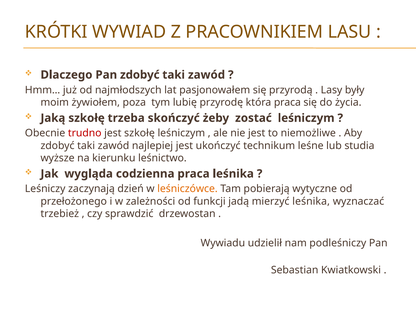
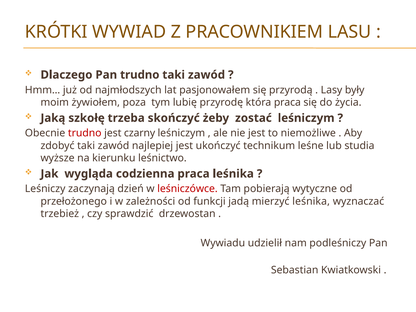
Pan zdobyć: zdobyć -> trudno (140, 75)
jest szkołę: szkołę -> czarny (140, 133)
leśniczówce colour: orange -> red (187, 189)
